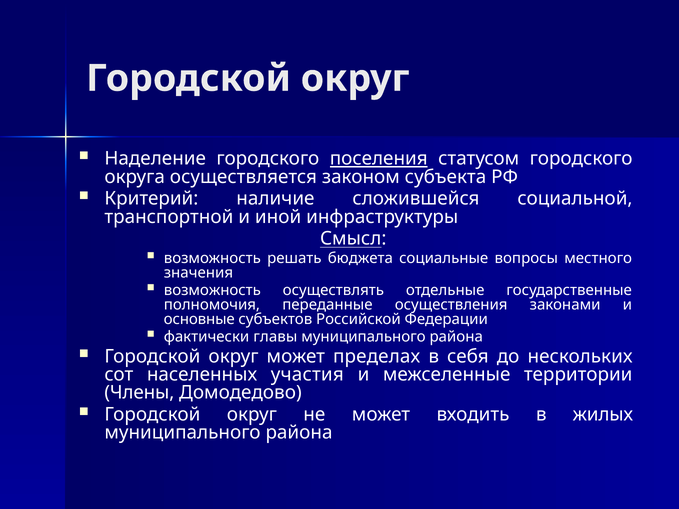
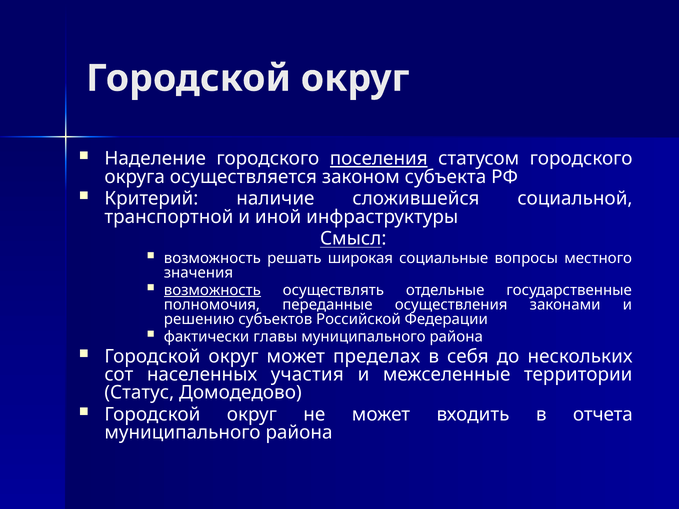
бюджета: бюджета -> широкая (360, 258)
возможность underline: none -> present (212, 290)
основные: основные -> решению (199, 319)
Члены: Члены -> Статус (139, 393)
жилых: жилых -> отчета (603, 415)
